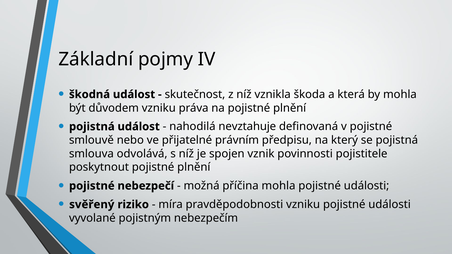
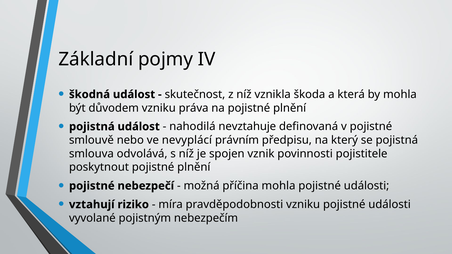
přijatelné: přijatelné -> nevyplácí (187, 140)
svěřený: svěřený -> vztahují (92, 205)
